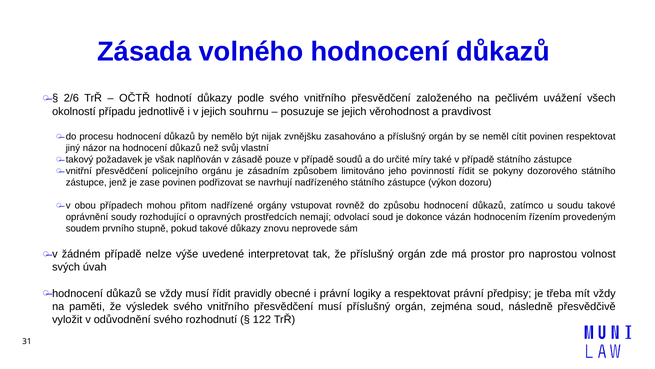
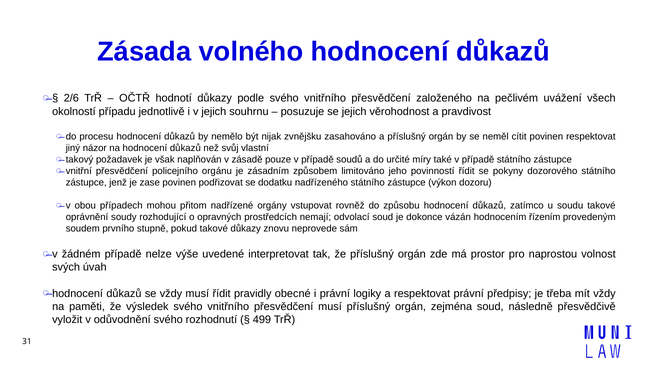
navrhují: navrhují -> dodatku (275, 182)
122: 122 -> 499 (262, 319)
